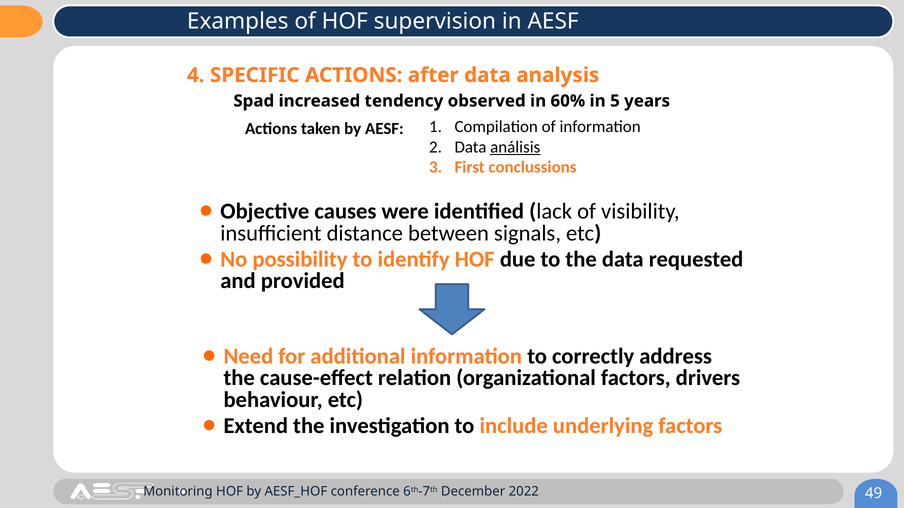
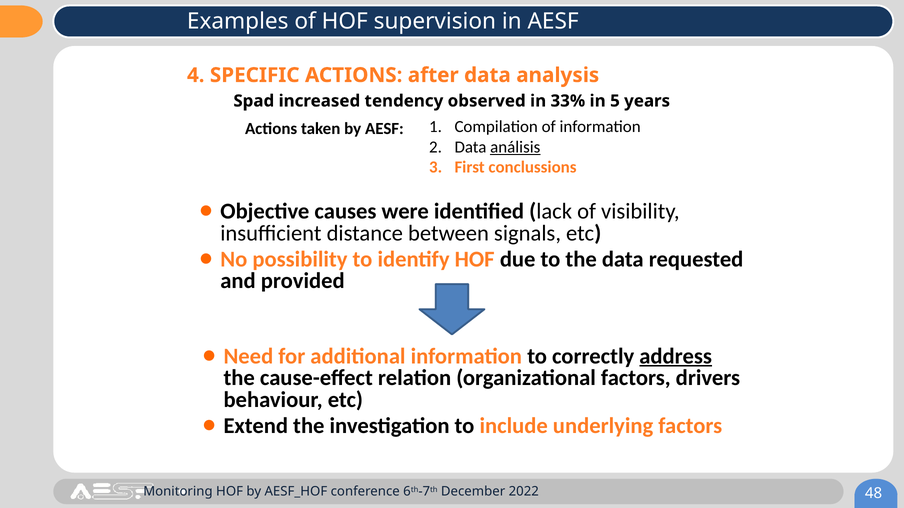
60%: 60% -> 33% (568, 101)
address underline: none -> present (676, 357)
49: 49 -> 48 (874, 494)
